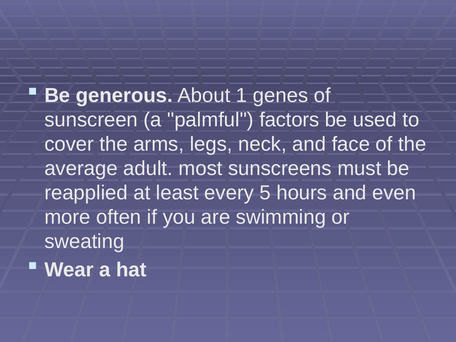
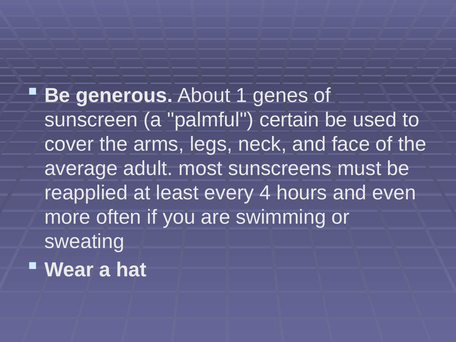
factors: factors -> certain (289, 120)
5: 5 -> 4 (265, 193)
